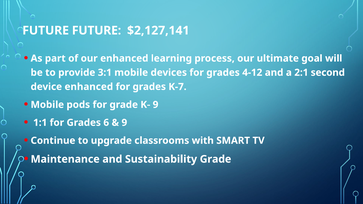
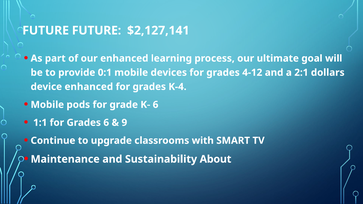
3:1: 3:1 -> 0:1 (105, 73)
second: second -> dollars (328, 73)
K-7: K-7 -> K-4 (177, 87)
K- 9: 9 -> 6 (156, 105)
Sustainability Grade: Grade -> About (216, 159)
